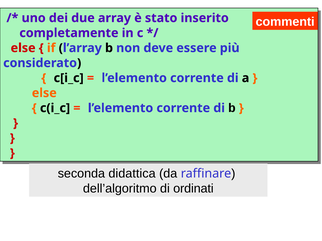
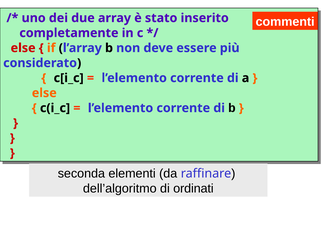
didattica: didattica -> elementi (132, 174)
